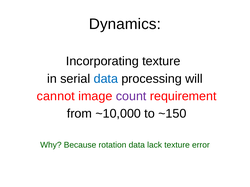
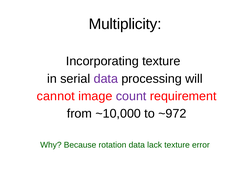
Dynamics: Dynamics -> Multiplicity (125, 24)
data colour: blue -> purple (106, 79)
~150: ~150 -> ~972 (172, 114)
